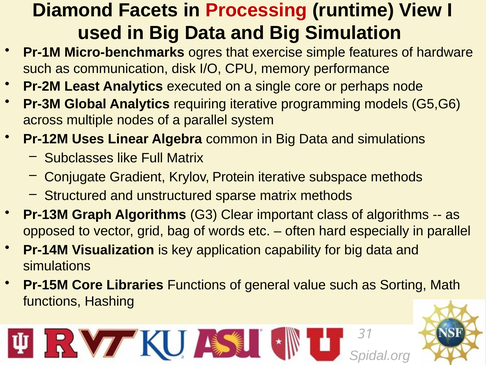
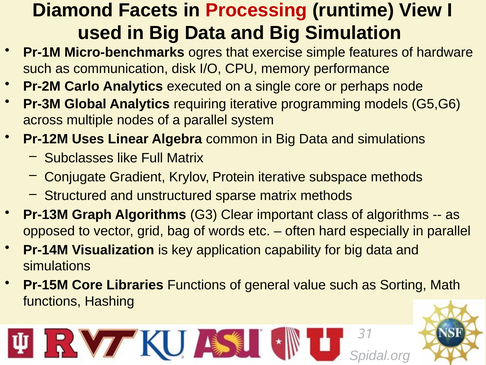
Least: Least -> Carlo (82, 86)
